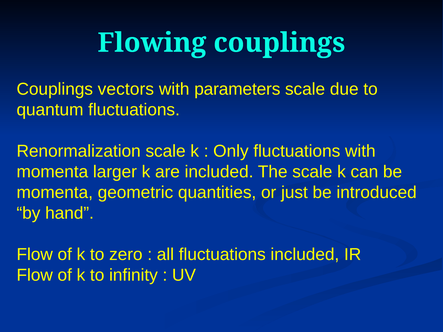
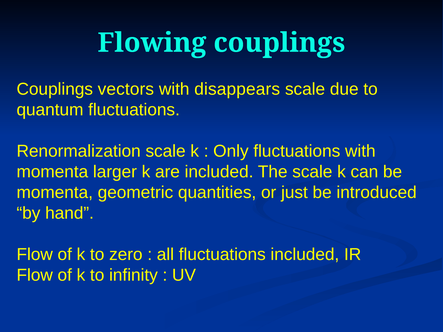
parameters: parameters -> disappears (237, 89)
